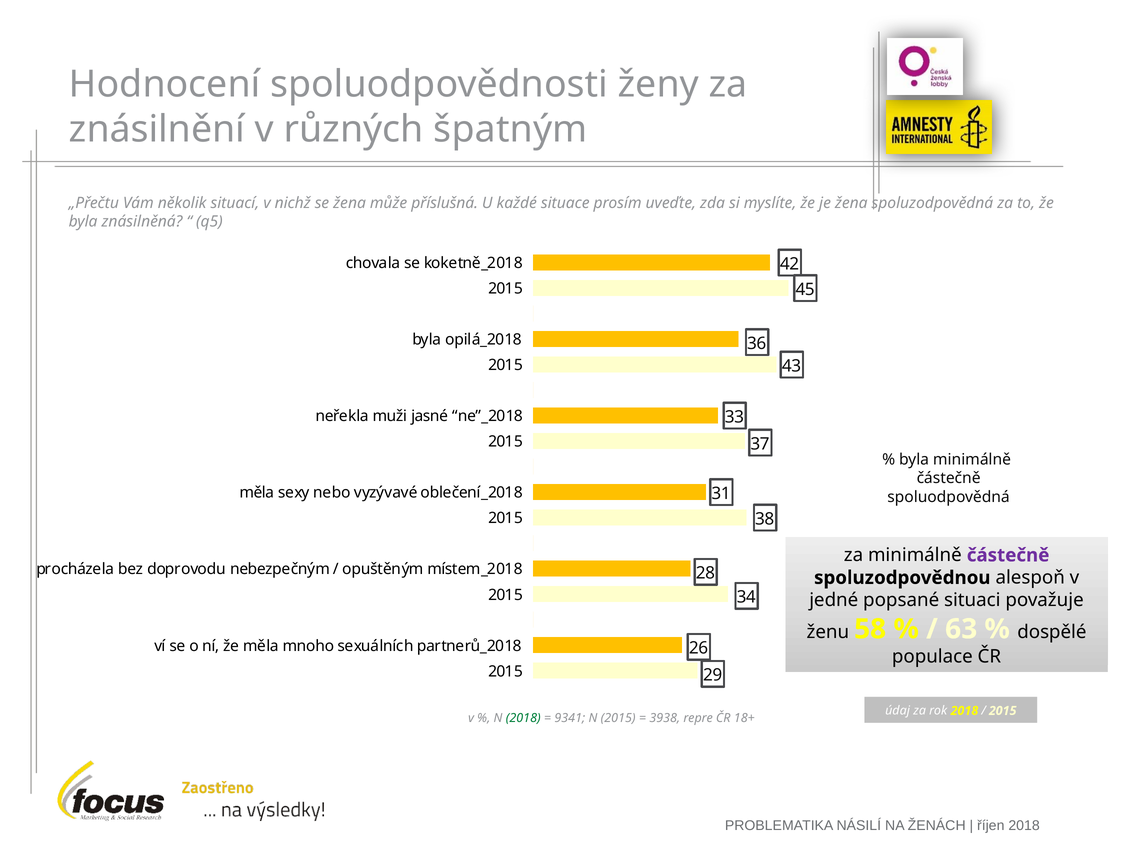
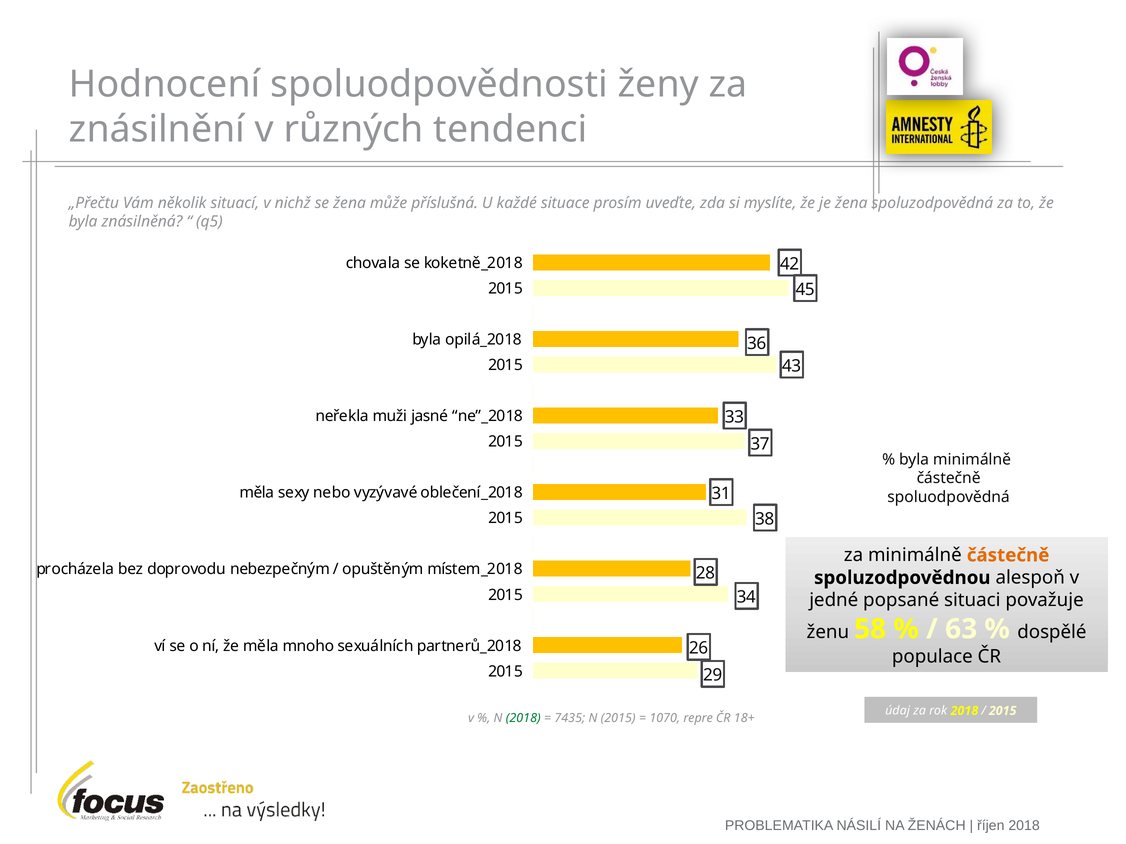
špatným: špatným -> tendenci (511, 129)
částečně colour: purple -> orange (1008, 556)
9341: 9341 -> 7435 (570, 719)
3938: 3938 -> 1070 (665, 719)
